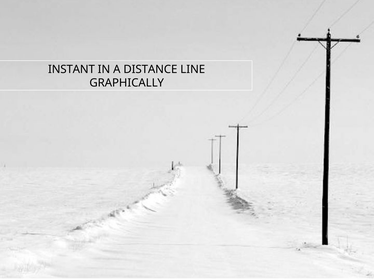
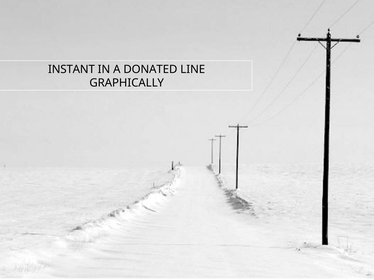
DISTANCE: DISTANCE -> DONATED (150, 69)
